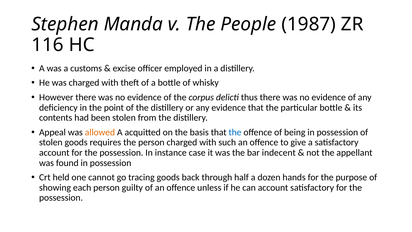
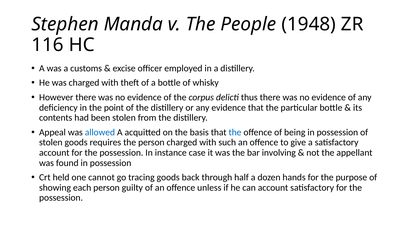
1987: 1987 -> 1948 (309, 24)
allowed colour: orange -> blue (100, 132)
indecent: indecent -> involving (279, 153)
